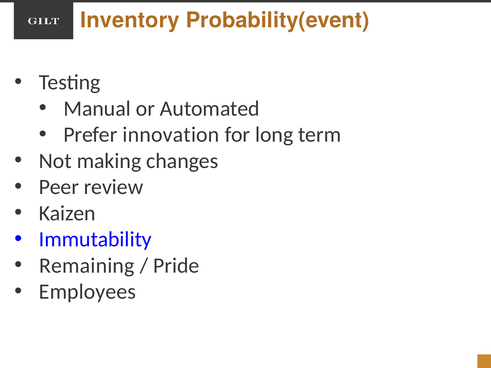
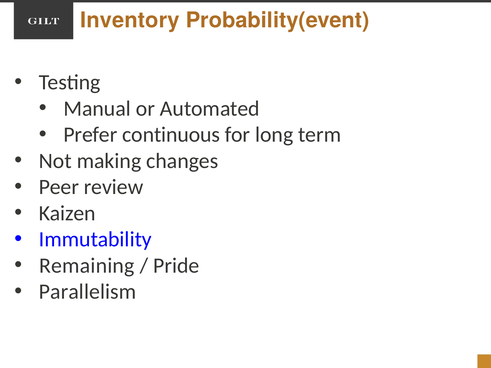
innovation: innovation -> continuous (171, 135)
Employees: Employees -> Parallelism (88, 292)
